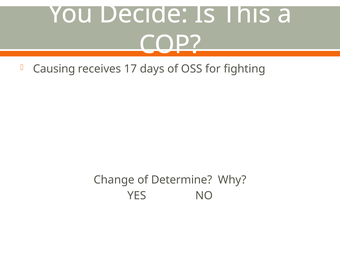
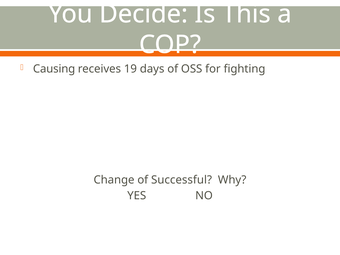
17: 17 -> 19 (130, 69)
Determine: Determine -> Successful (182, 180)
